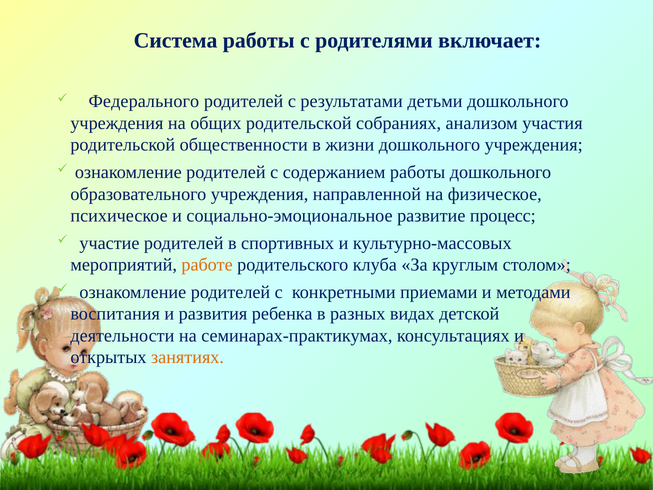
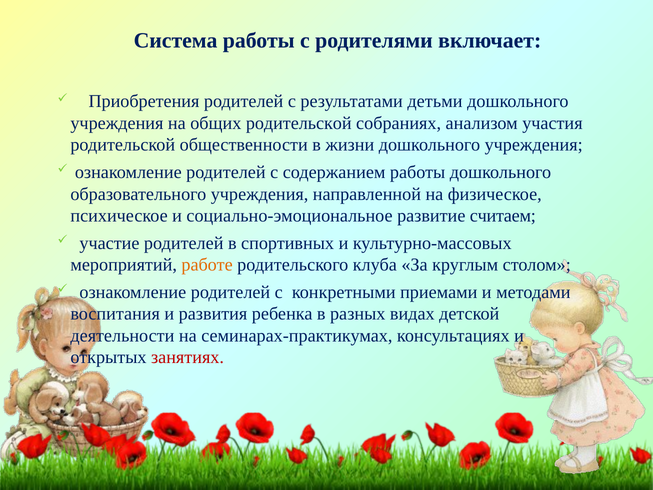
Федерального: Федерального -> Приобретения (144, 101)
процесс: процесс -> считаем (503, 216)
занятиях colour: orange -> red (188, 357)
